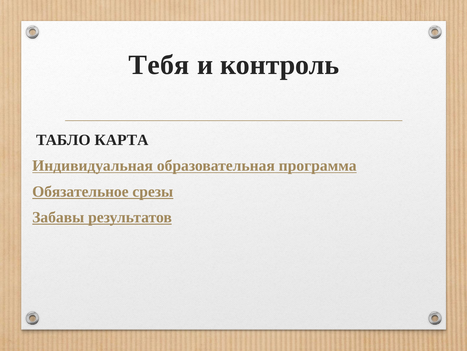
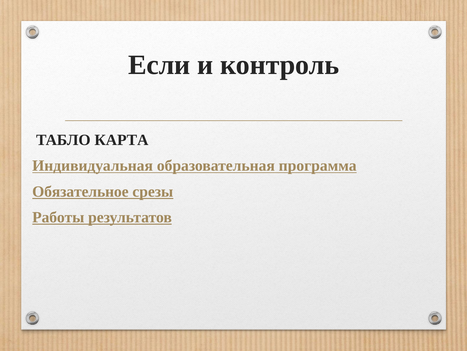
Тебя: Тебя -> Если (159, 65)
Забавы: Забавы -> Работы (58, 217)
